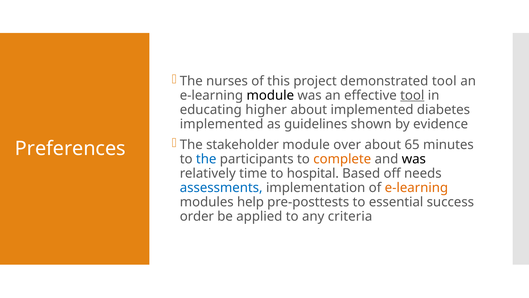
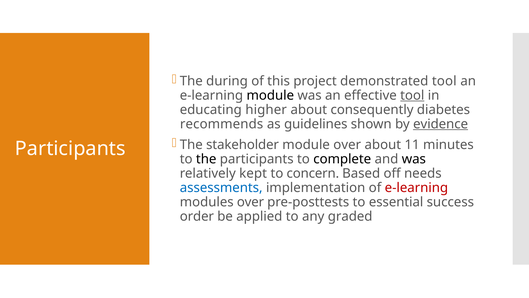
nurses: nurses -> during (227, 81)
about implemented: implemented -> consequently (372, 110)
implemented: implemented -> recommends (222, 124)
evidence underline: none -> present (441, 124)
65: 65 -> 11 (412, 145)
Preferences: Preferences -> Participants (70, 148)
the colour: blue -> black (206, 159)
complete colour: orange -> black (342, 159)
time: time -> kept (253, 173)
hospital: hospital -> concern (313, 173)
e-learning colour: orange -> red (416, 187)
modules help: help -> over (250, 202)
criteria: criteria -> graded (350, 216)
